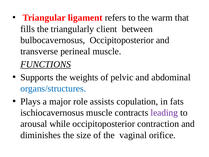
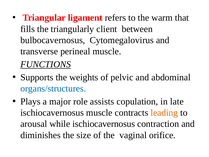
bulbocavernosus Occipitoposterior: Occipitoposterior -> Cytomegalovirus (122, 40)
fats: fats -> late (177, 101)
leading colour: purple -> orange (164, 113)
while occipitoposterior: occipitoposterior -> ischiocavernosus (104, 124)
